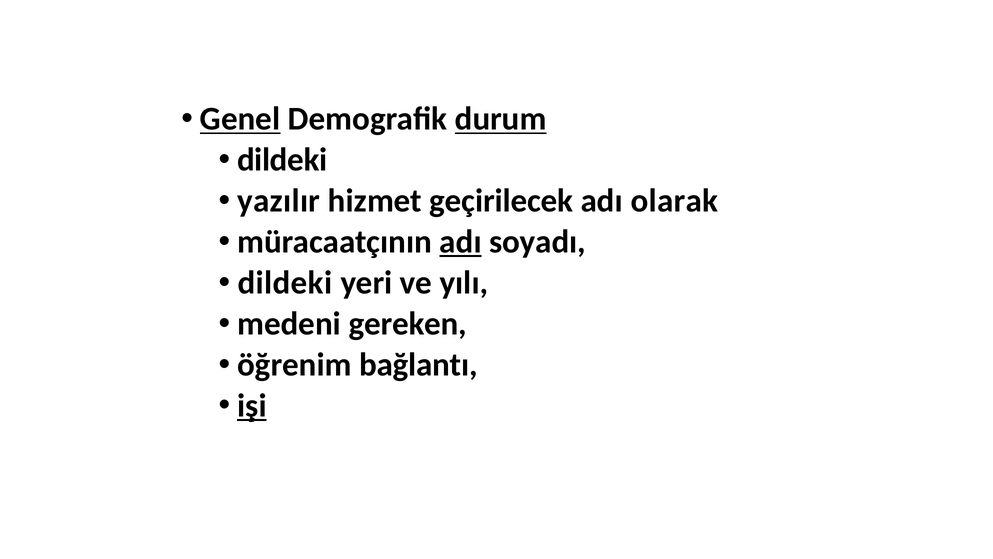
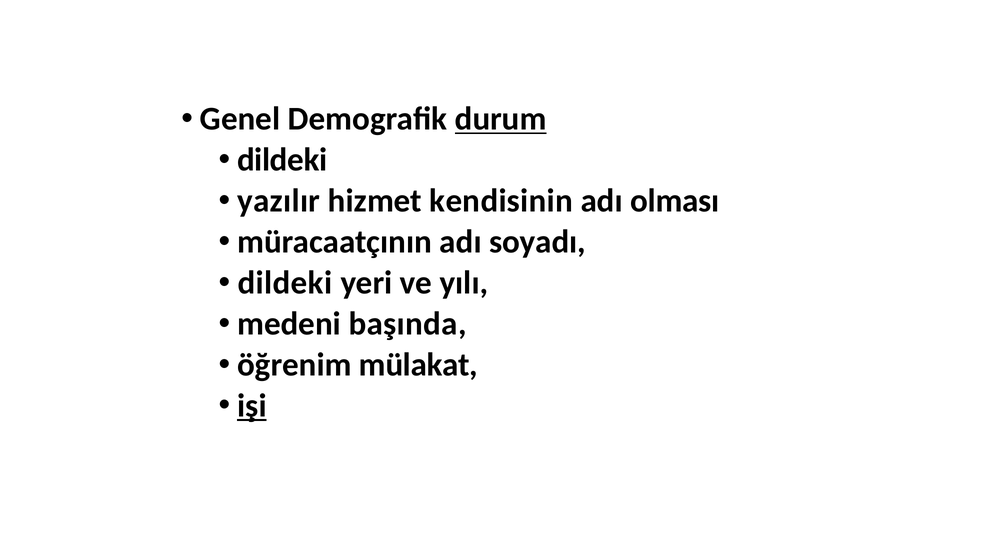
Genel underline: present -> none (240, 119)
geçirilecek: geçirilecek -> kendisinin (501, 201)
olarak: olarak -> olması (675, 201)
adı underline: present -> none (461, 242)
gereken: gereken -> başında (408, 324)
bağlantı: bağlantı -> mülakat (418, 364)
